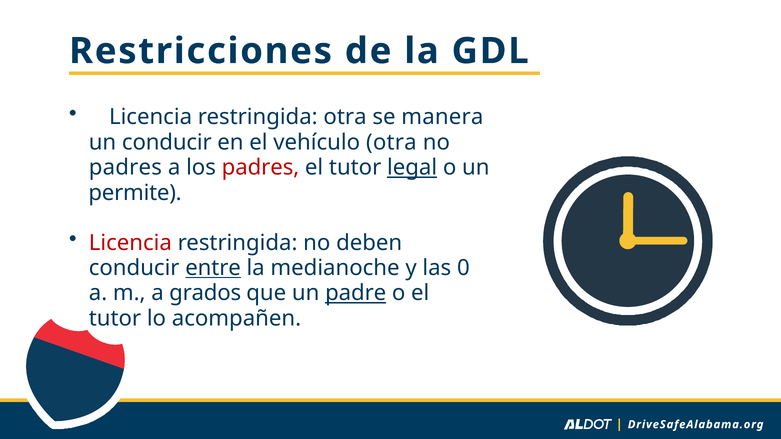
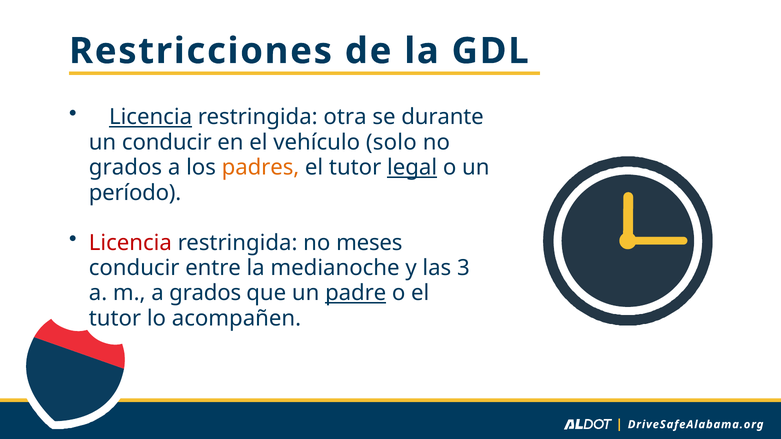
Licencia underline: none -> present (151, 117)
manera: manera -> durante (443, 117)
vehículo otra: otra -> solo (391, 142)
padres: padres -> grados (125, 168)
padres colour: red -> orange (260, 168)
permite: permite -> período (135, 193)
deben: deben -> meses (369, 243)
entre underline: present -> none (213, 268)
0: 0 -> 3 (463, 268)
